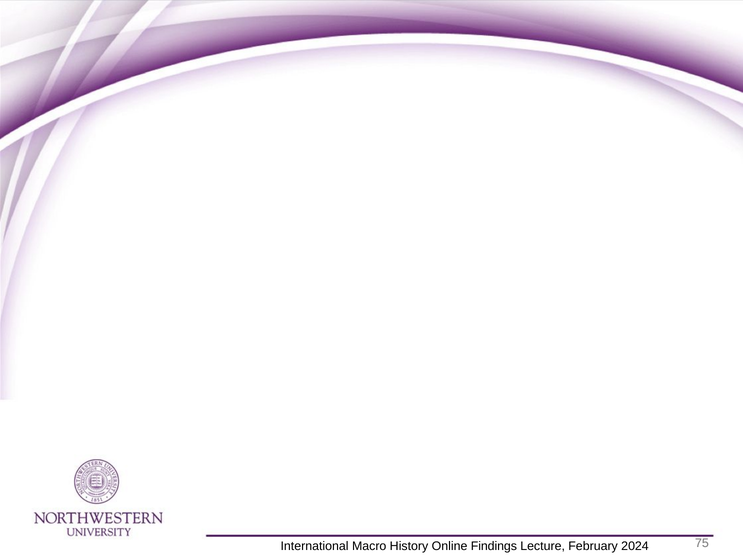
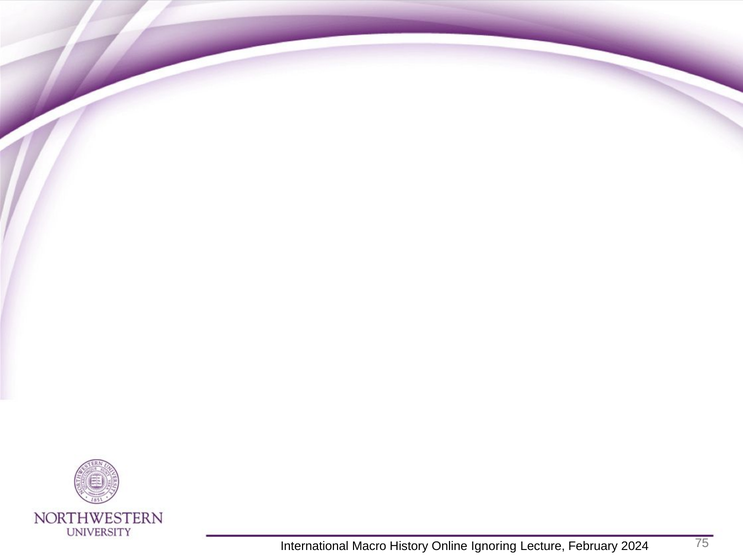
Findings: Findings -> Ignoring (494, 545)
